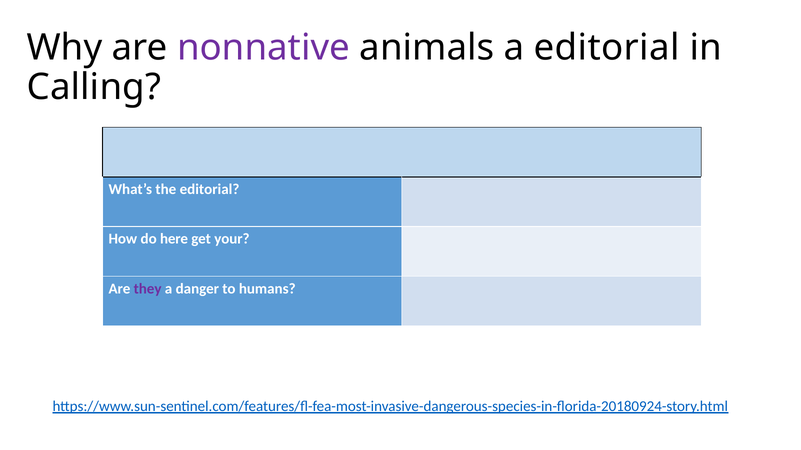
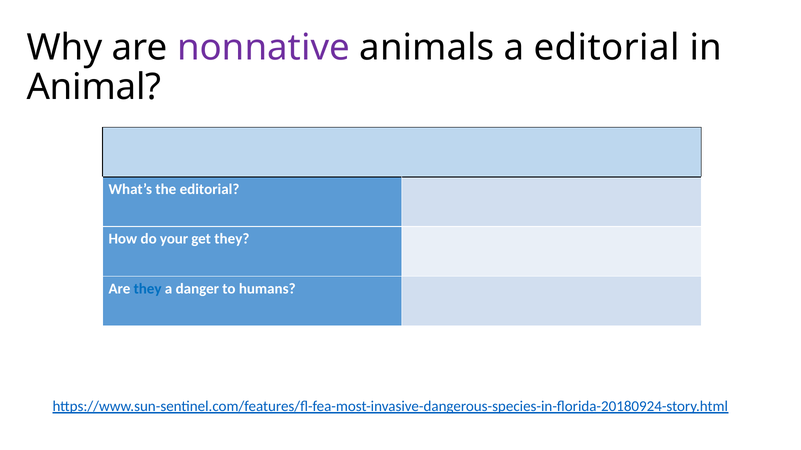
Calling: Calling -> Animal (94, 87)
here: here -> your (174, 239)
get your: your -> they (232, 239)
they colour: purple -> blue (148, 289)
